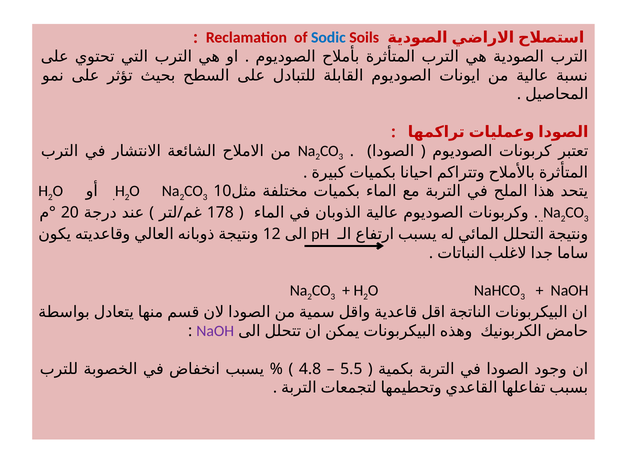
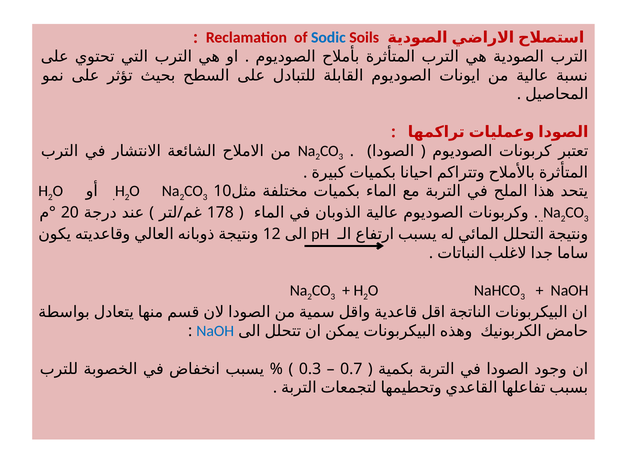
NaOH colour: purple -> blue (215, 331)
4.8: 4.8 -> 0.3 (310, 369)
5.5: 5.5 -> 0.7 (351, 369)
